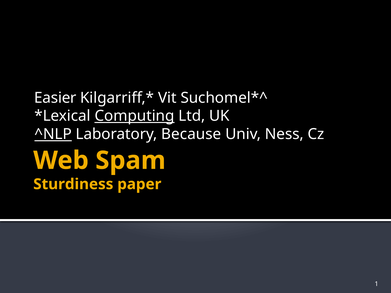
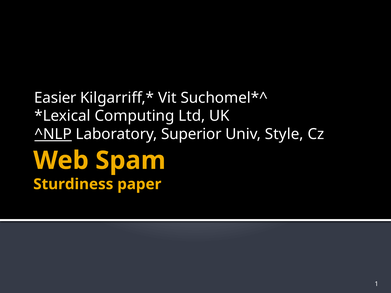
Computing underline: present -> none (134, 116)
Because: Because -> Superior (191, 134)
Ness: Ness -> Style (284, 134)
